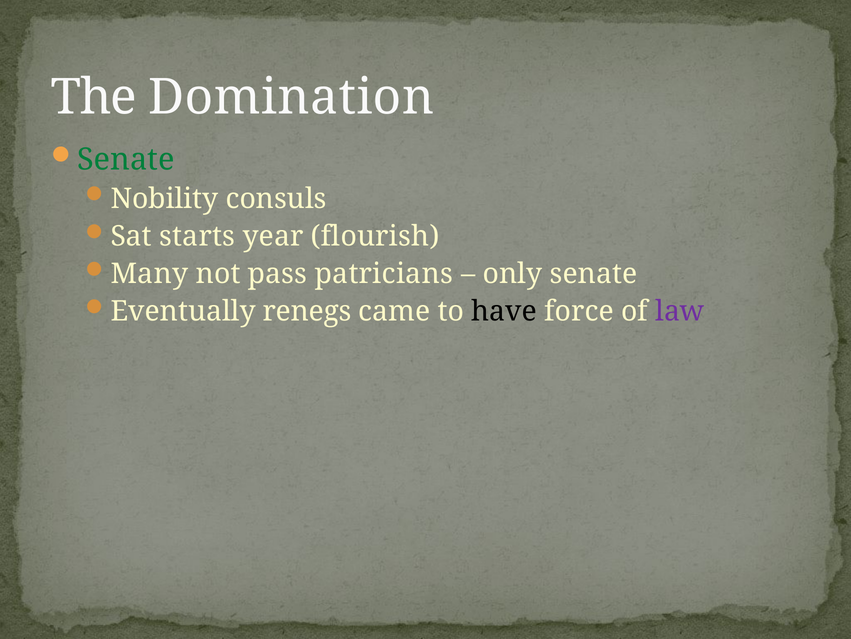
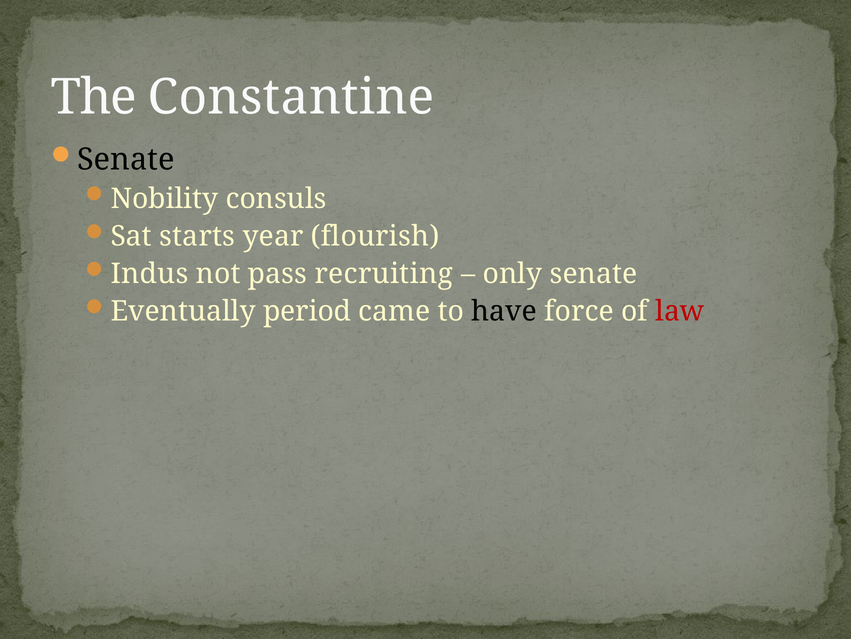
Domination: Domination -> Constantine (291, 97)
Senate colour: green -> black (126, 160)
Many: Many -> Indus (149, 274)
patricians: patricians -> recruiting (384, 274)
renegs: renegs -> period (307, 311)
law colour: purple -> red (680, 311)
